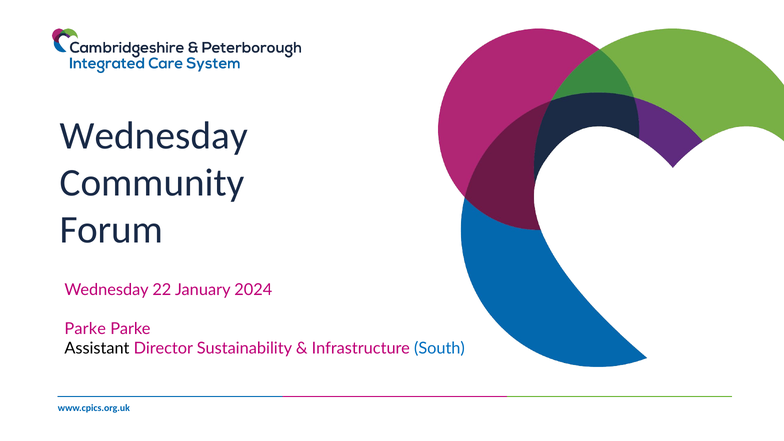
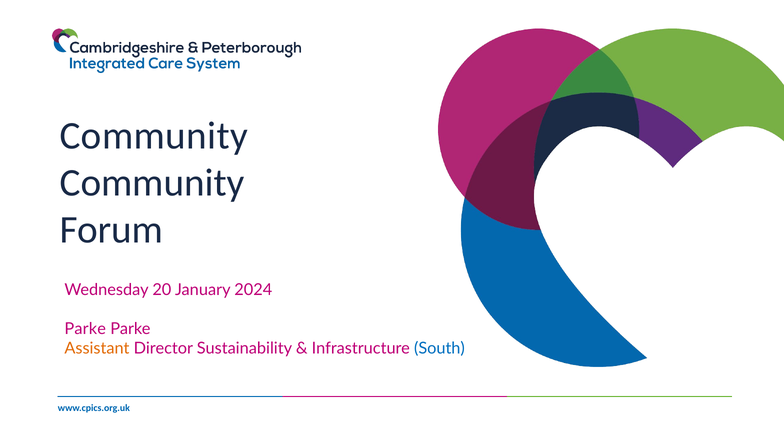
Wednesday: Wednesday -> Community (154, 136)
22: 22 -> 20 (162, 290)
Assistant colour: black -> orange (97, 348)
